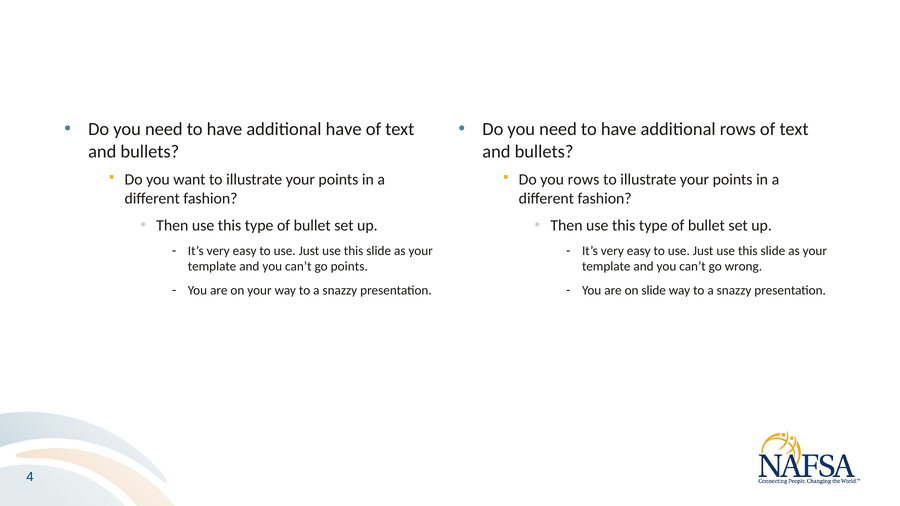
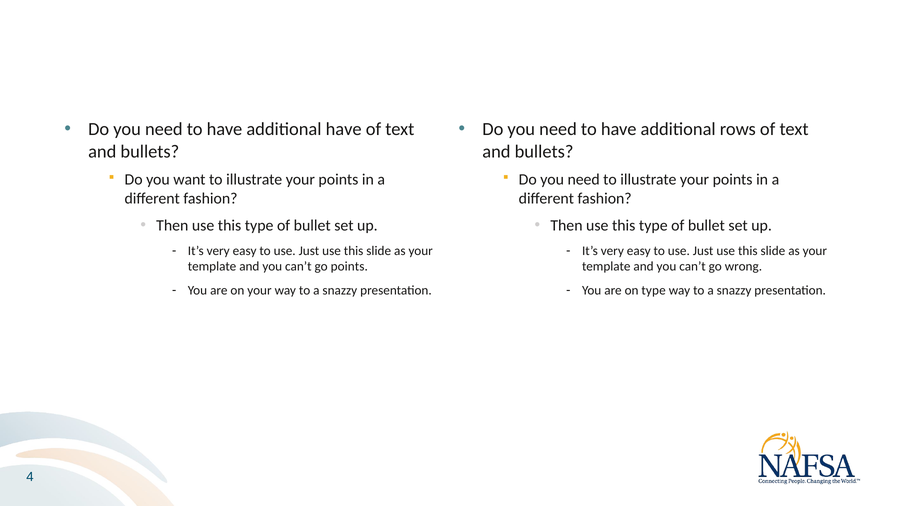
rows: rows -> need (584, 180)
on slide: slide -> type (654, 290)
